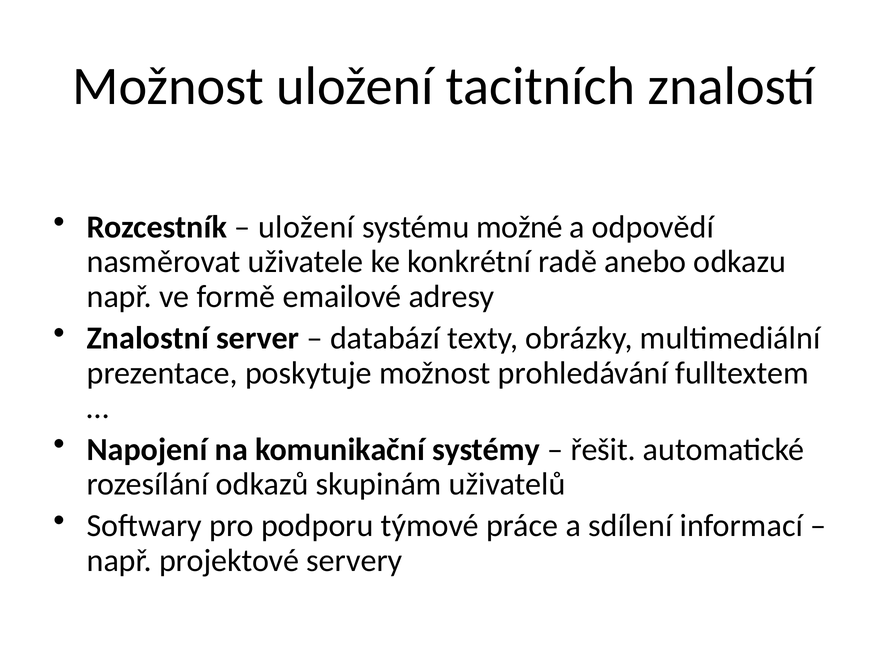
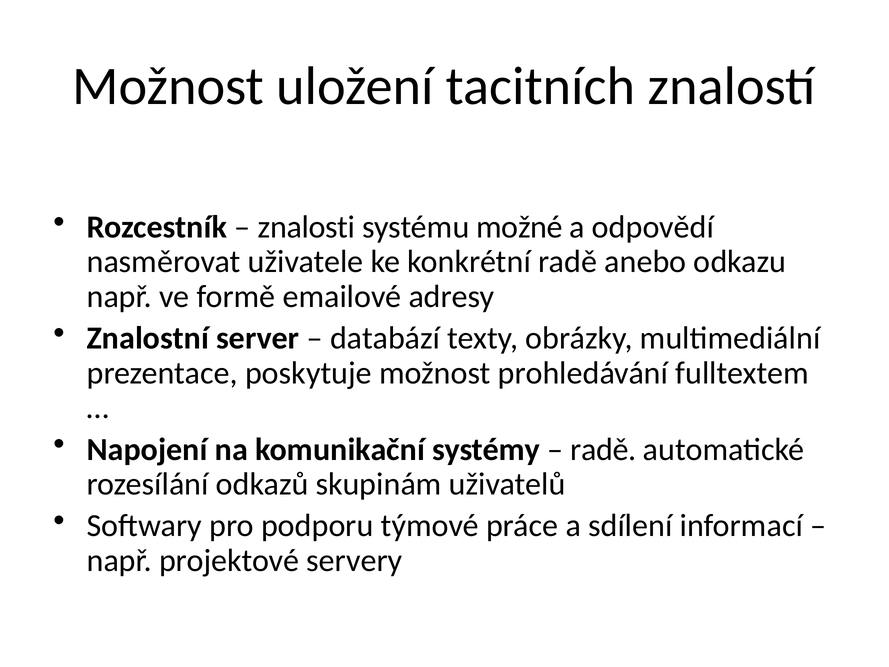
uložení: uložení -> znalosti (306, 227)
řešit: řešit -> radě (603, 449)
